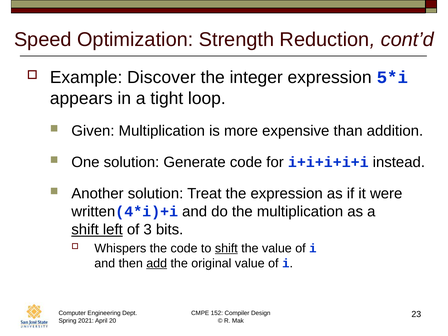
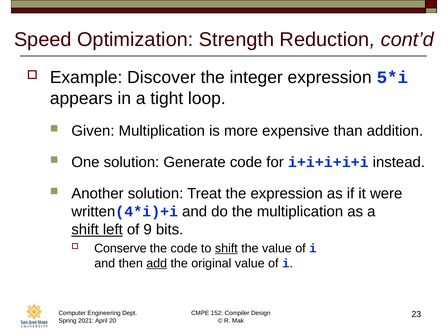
3: 3 -> 9 (148, 230)
Whispers: Whispers -> Conserve (120, 248)
